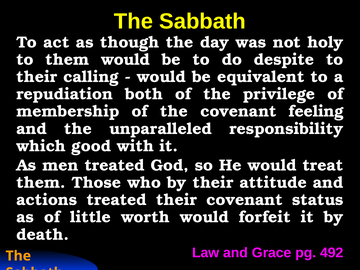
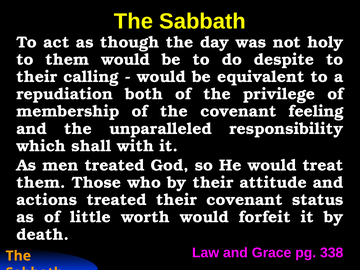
good: good -> shall (91, 146)
492: 492 -> 338 (332, 253)
